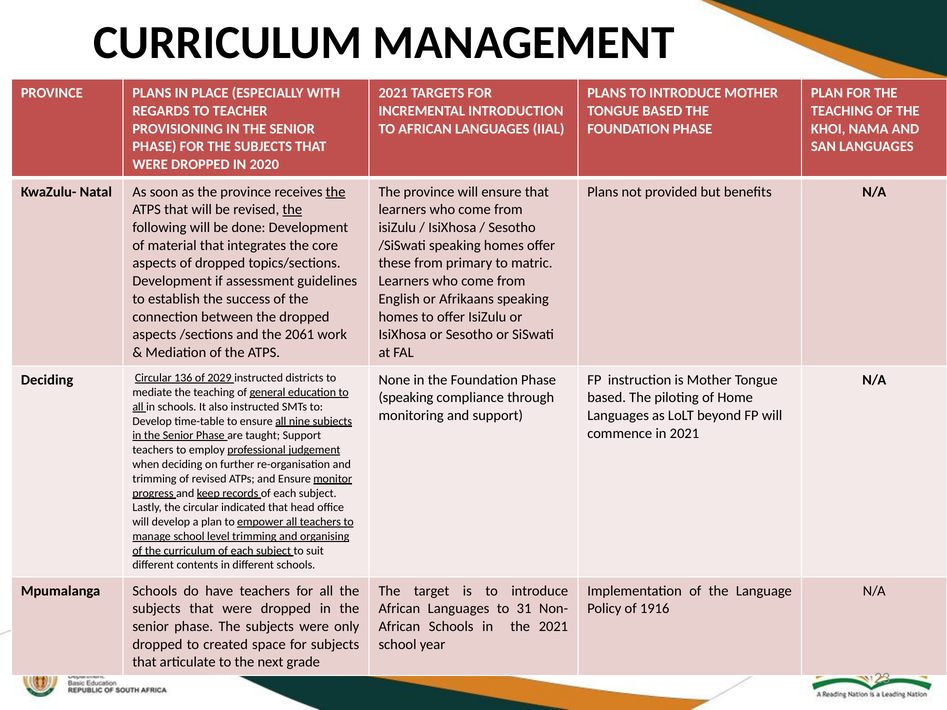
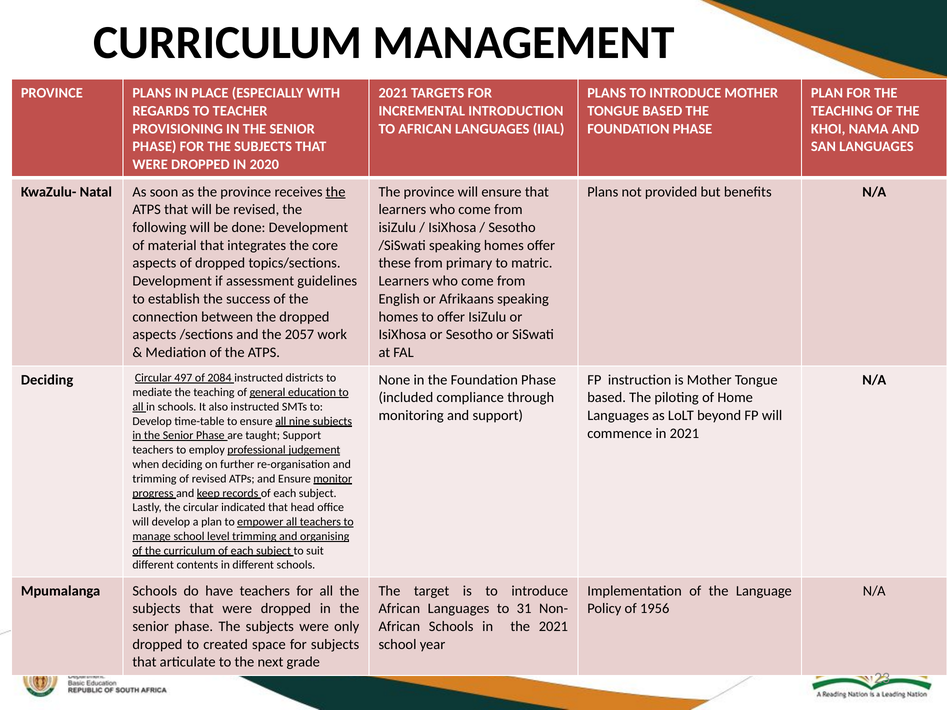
the underline: present -> none (292, 210)
2061: 2061 -> 2057 (299, 335)
136: 136 -> 497 (183, 378)
2029: 2029 -> 2084 (219, 378)
speaking: speaking -> included (406, 398)
1916: 1916 -> 1956 (655, 609)
